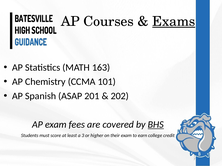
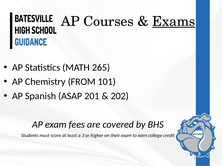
163: 163 -> 265 (101, 68)
CCMA: CCMA -> FROM (82, 82)
BHS underline: present -> none (156, 125)
